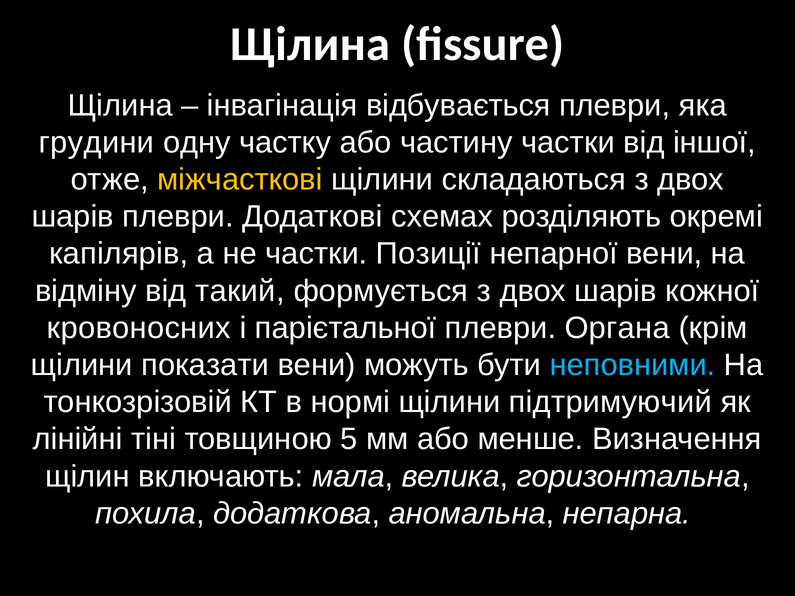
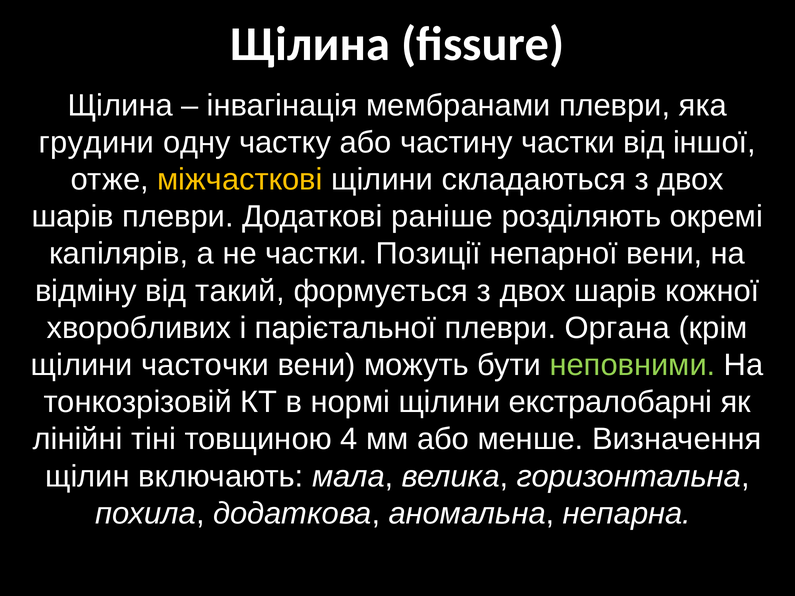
відбувається: відбувається -> мембранами (458, 105)
схемах: схемах -> раніше (442, 217)
кровоносних: кровоносних -> хворобливих (139, 328)
показати: показати -> часточки (205, 365)
неповними colour: light blue -> light green (633, 365)
підтримуючий: підтримуючий -> екстралобарні (611, 402)
5: 5 -> 4 (349, 439)
